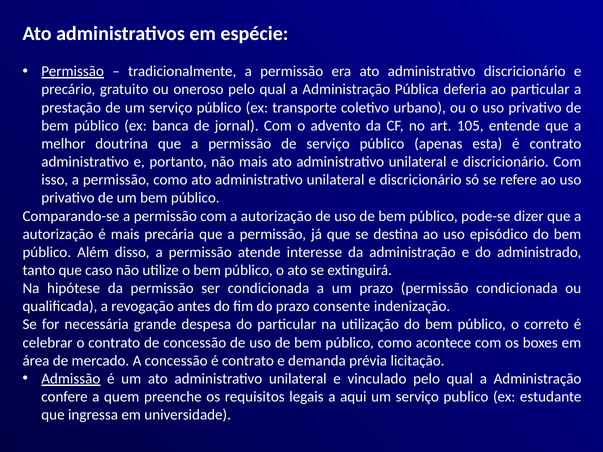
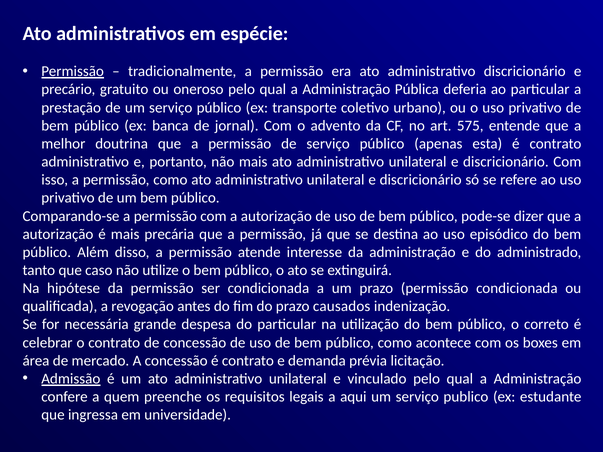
105: 105 -> 575 (470, 126)
consente: consente -> causados (342, 307)
